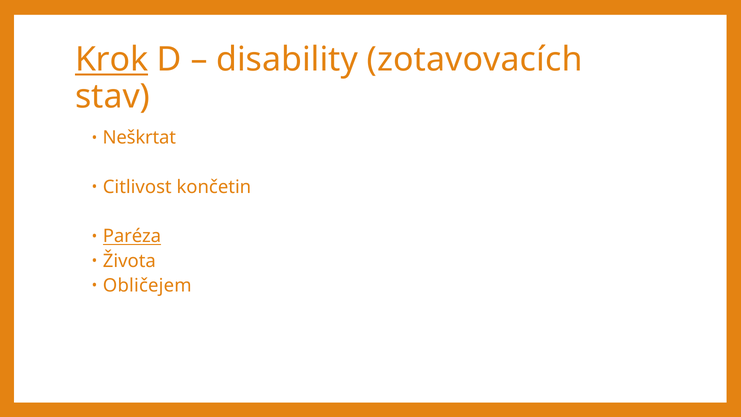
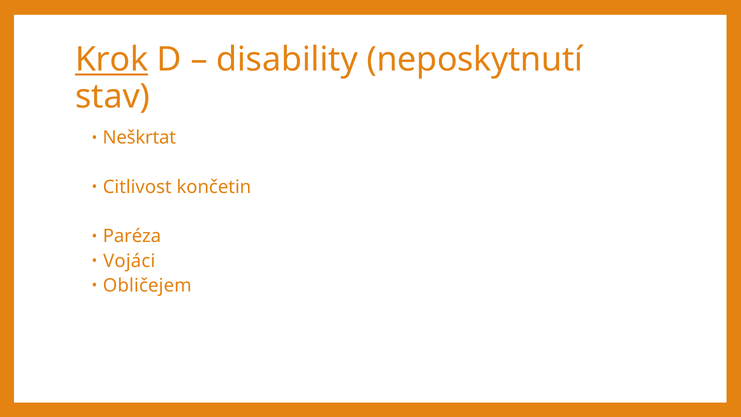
zotavovacích: zotavovacích -> neposkytnutí (475, 60)
Paréza underline: present -> none (132, 236)
Života: Života -> Vojáci (129, 261)
